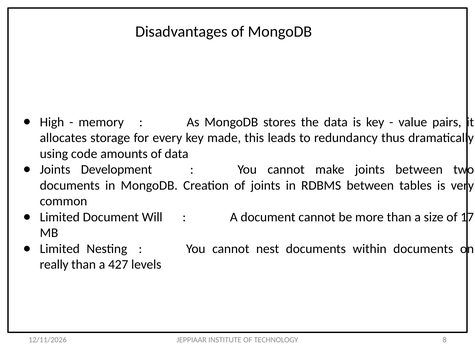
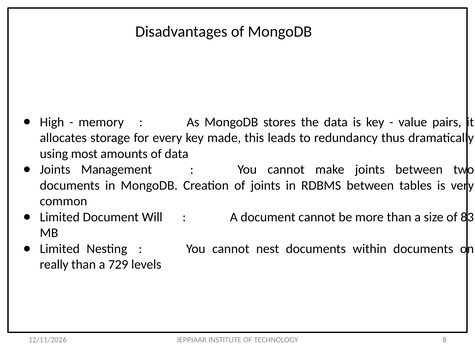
code: code -> most (84, 154)
Development: Development -> Management (117, 170)
17: 17 -> 83 (467, 217)
427: 427 -> 729 (118, 265)
